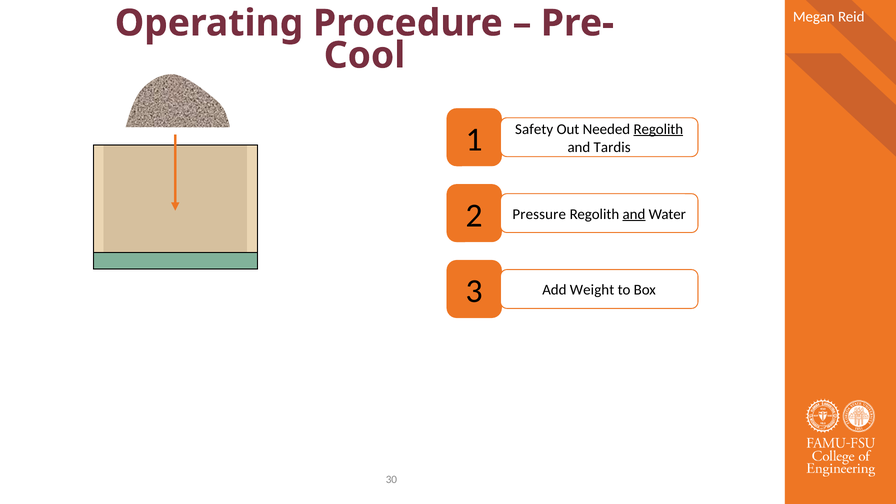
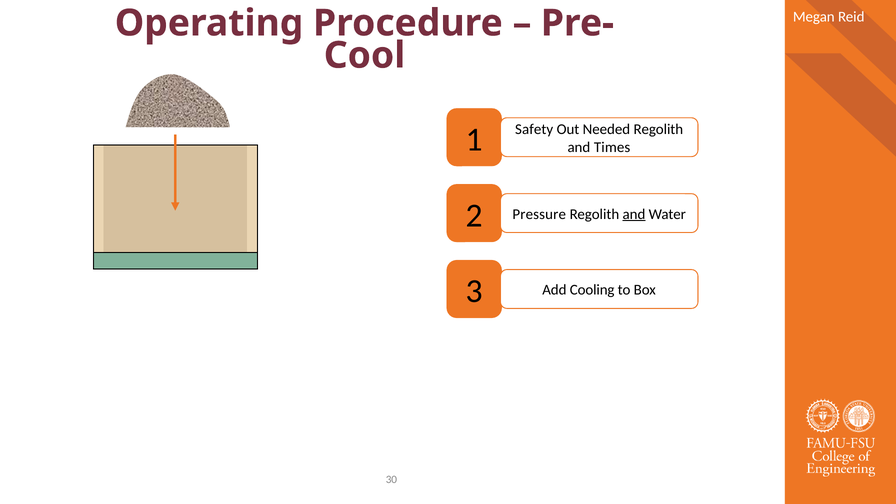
Regolith underline: present -> none (658, 129)
Tardis: Tardis -> Times (612, 147)
Weight: Weight -> Cooling (592, 290)
